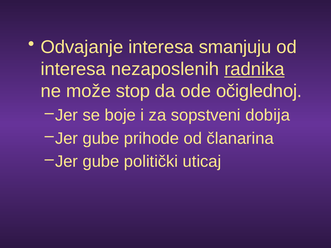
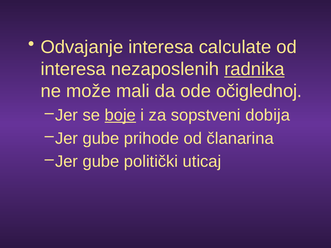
smanjuju: smanjuju -> calculate (235, 47)
stop: stop -> mali (133, 91)
boje underline: none -> present (120, 115)
